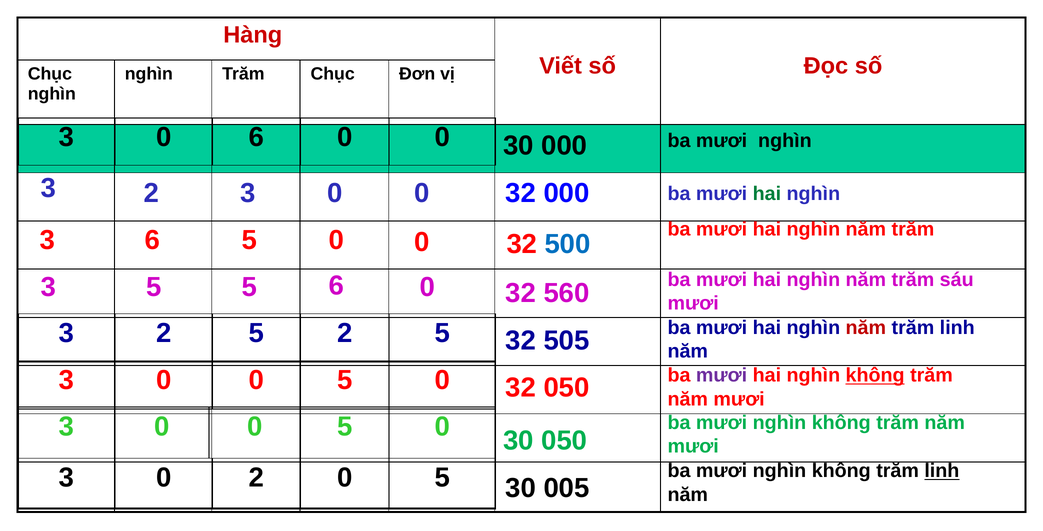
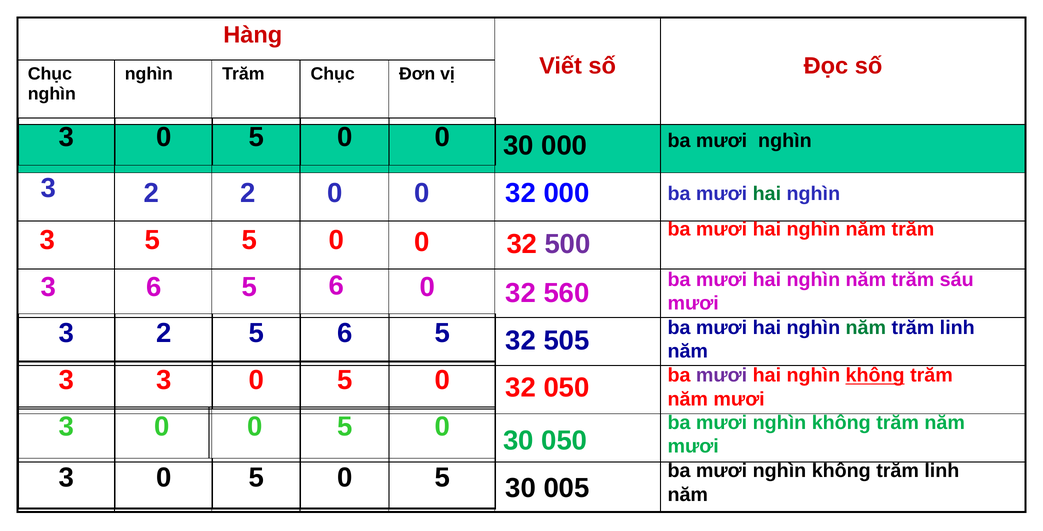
6: 6 -> 5 (257, 137)
3: 3 -> 2 (248, 193)
3 6: 6 -> 5 (153, 240)
500 colour: blue -> purple (568, 244)
3 5: 5 -> 6 (154, 288)
năm colour: red -> green (866, 328)
2 5 2: 2 -> 6 (345, 333)
0: 0 -> 3 (164, 380)
linh underline: present -> none (942, 471)
2: 2 -> 5 (257, 478)
